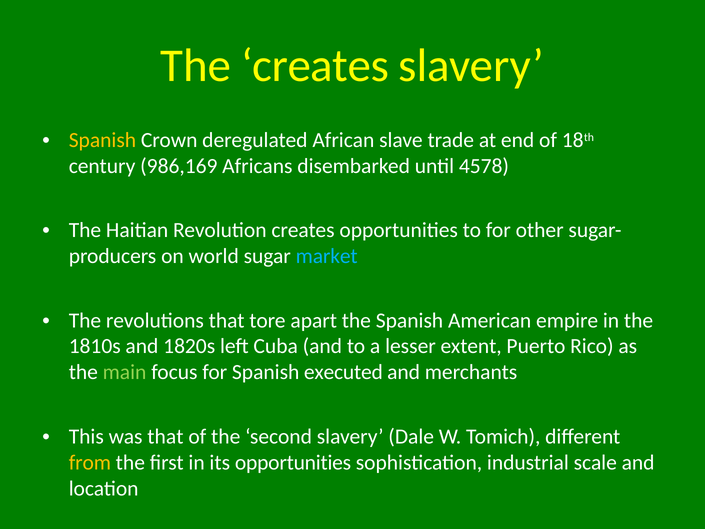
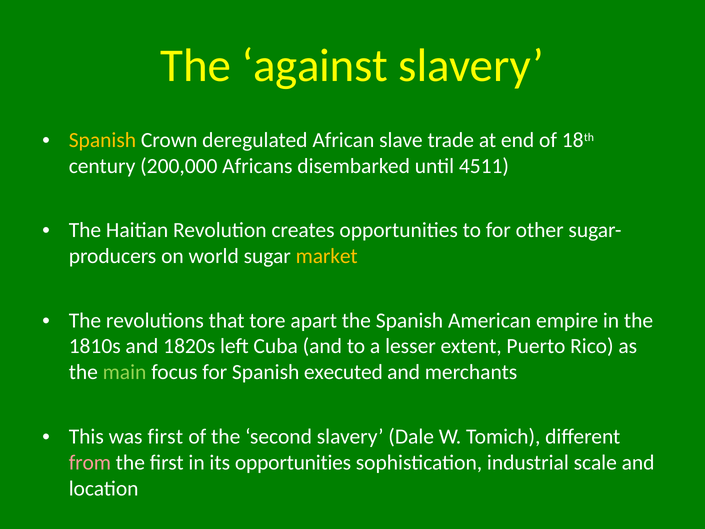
The creates: creates -> against (315, 66)
986,169: 986,169 -> 200,000 (179, 166)
4578: 4578 -> 4511 (484, 166)
market colour: light blue -> yellow (327, 256)
was that: that -> first (165, 436)
from colour: yellow -> pink (90, 462)
